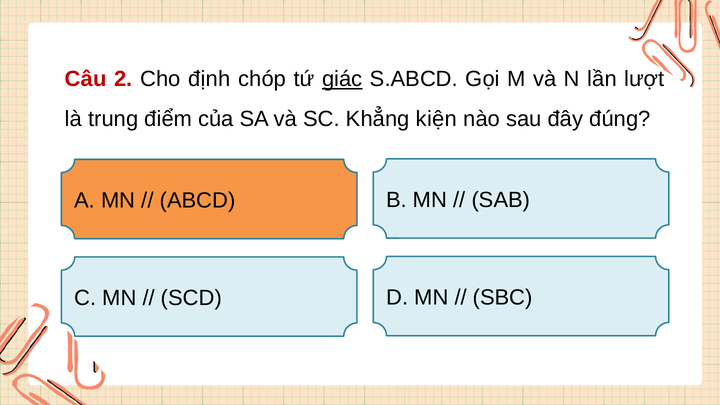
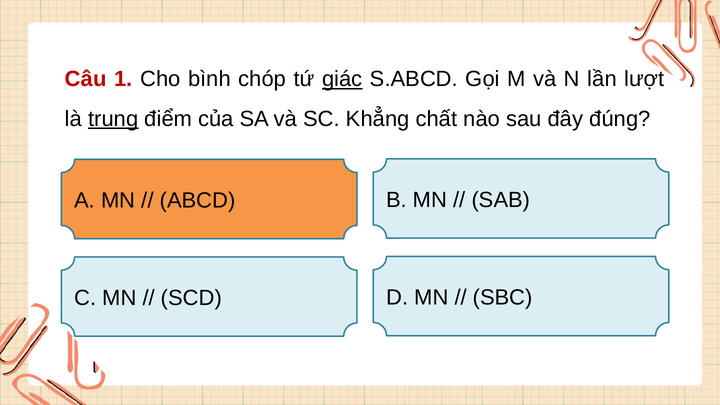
2: 2 -> 1 (123, 79)
định: định -> bình (209, 79)
trung underline: none -> present (113, 119)
kiện: kiện -> chất (436, 119)
